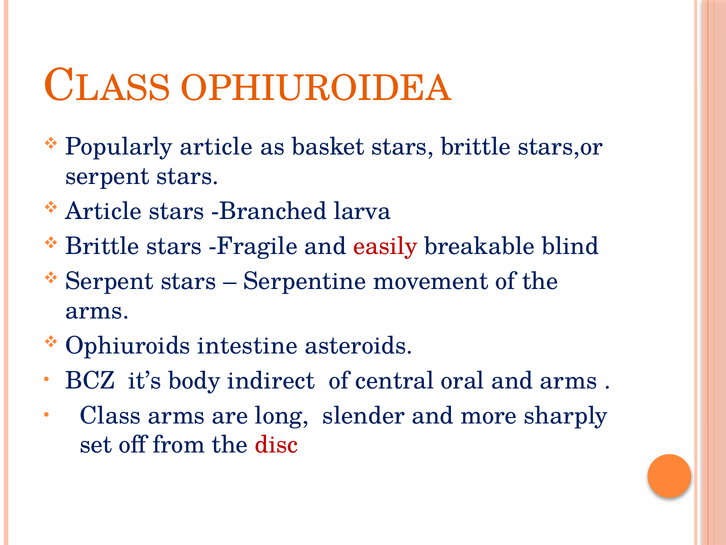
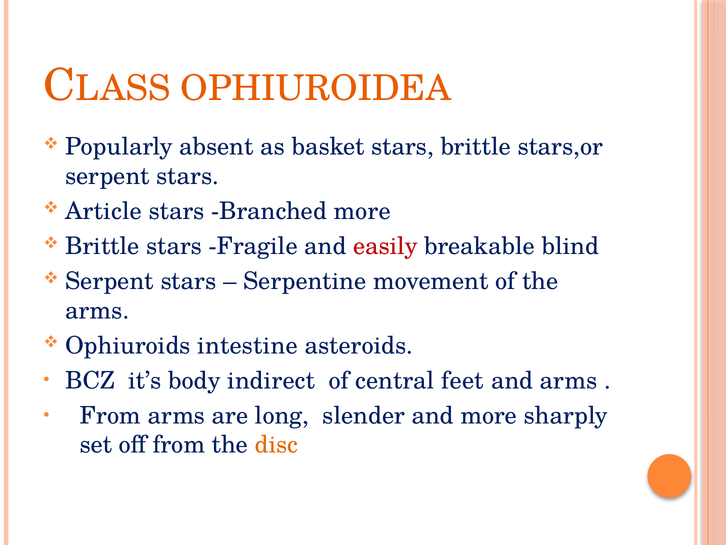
Popularly article: article -> absent (216, 147)
Branched larva: larva -> more (362, 211)
oral: oral -> feet (463, 380)
Class: Class -> From (110, 416)
disc colour: red -> orange (276, 445)
